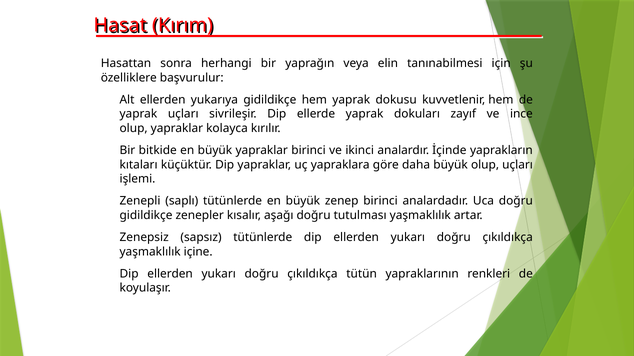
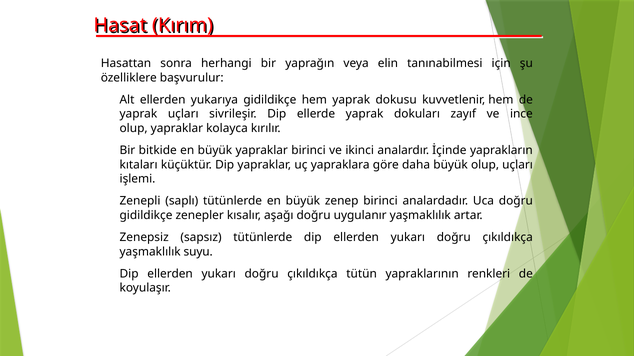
tutulması: tutulması -> uygulanır (360, 216)
içine: içine -> suyu (198, 252)
